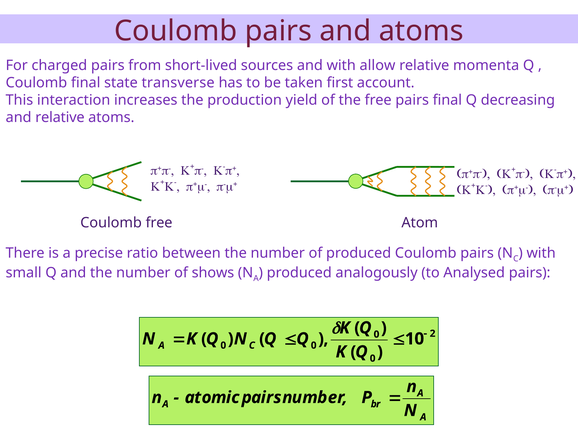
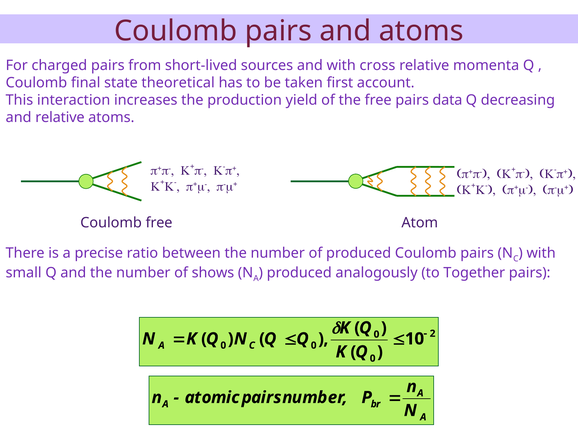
allow: allow -> cross (377, 65)
transverse: transverse -> theoretical (178, 83)
pairs final: final -> data (447, 100)
Analysed: Analysed -> Together (474, 273)
